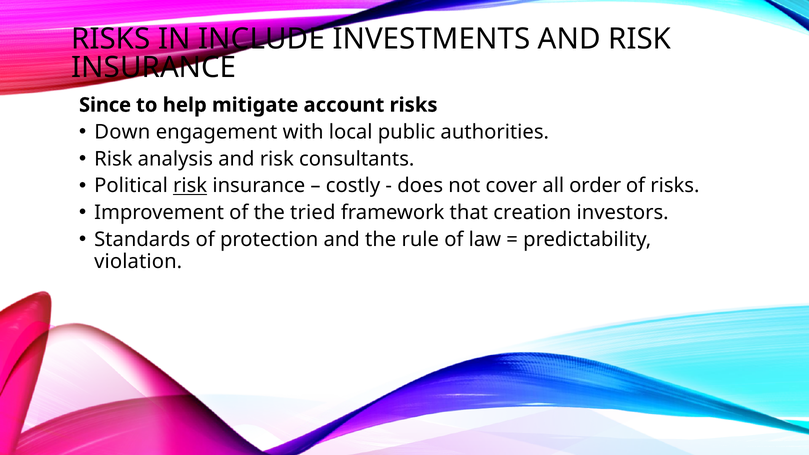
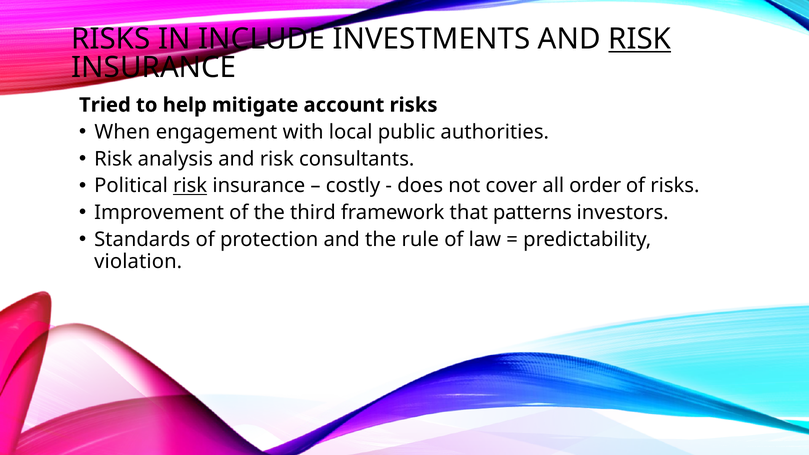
RISK underline: none -> present (640, 39)
Since: Since -> Tried (105, 105)
Down: Down -> When (122, 132)
tried: tried -> third (313, 213)
creation: creation -> patterns (532, 213)
